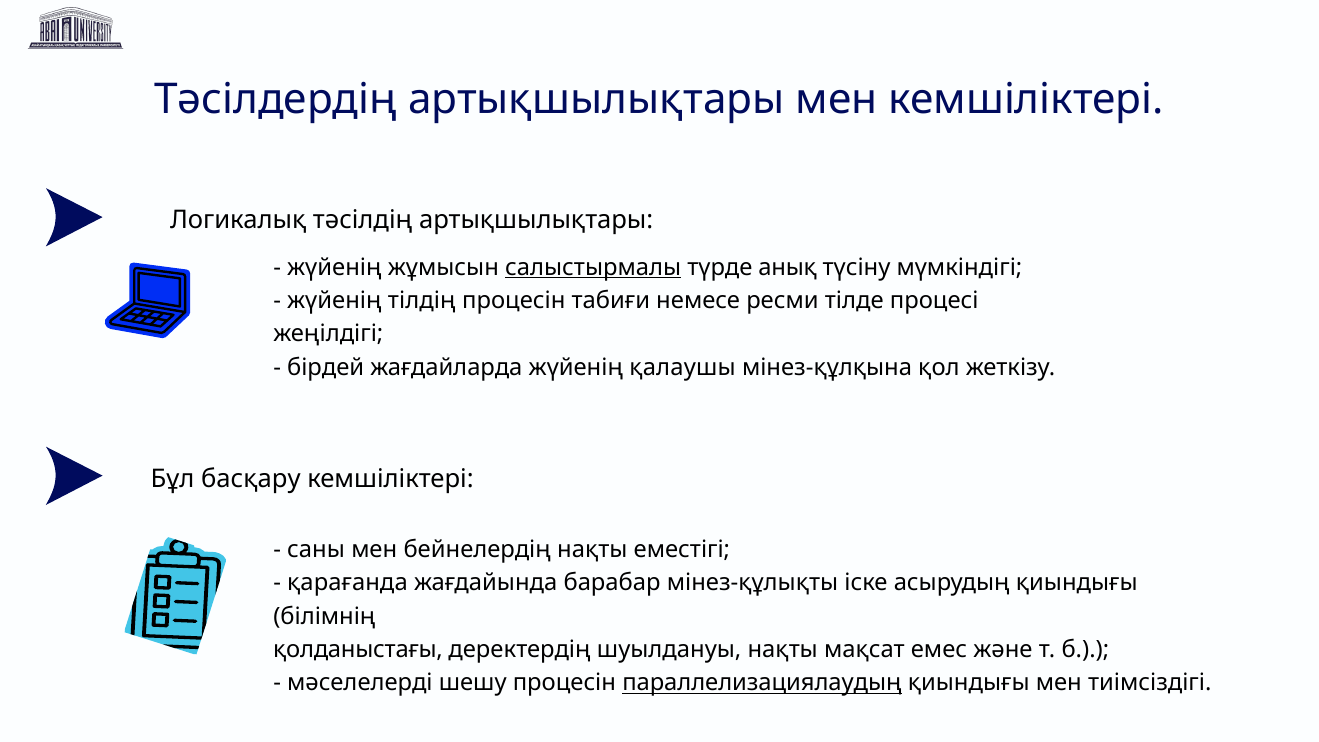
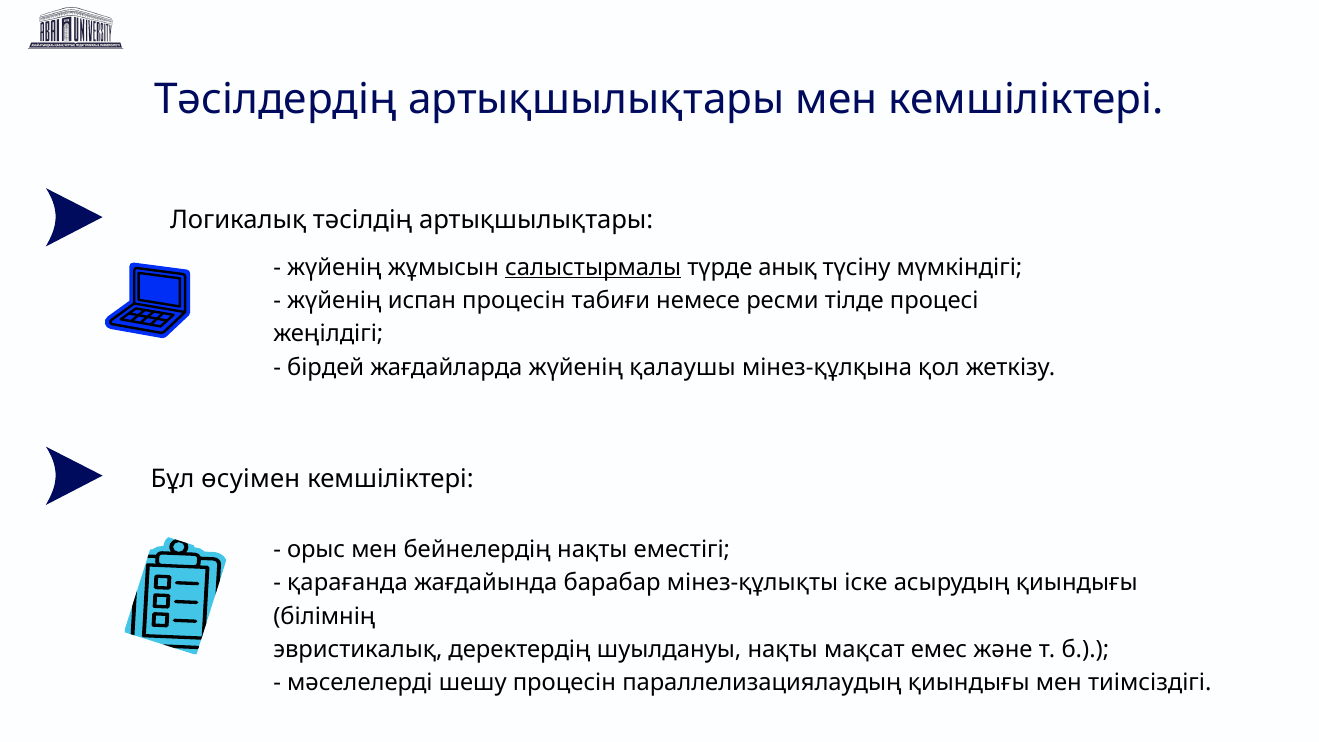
тілдің: тілдің -> испан (422, 301)
басқару: басқару -> өсуімен (251, 479)
саны: саны -> орыс (316, 550)
қолданыстағы: қолданыстағы -> эвристикалық (358, 650)
параллелизациялаудың underline: present -> none (762, 683)
